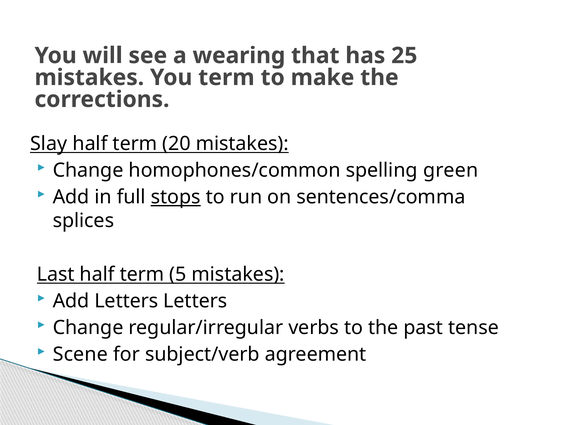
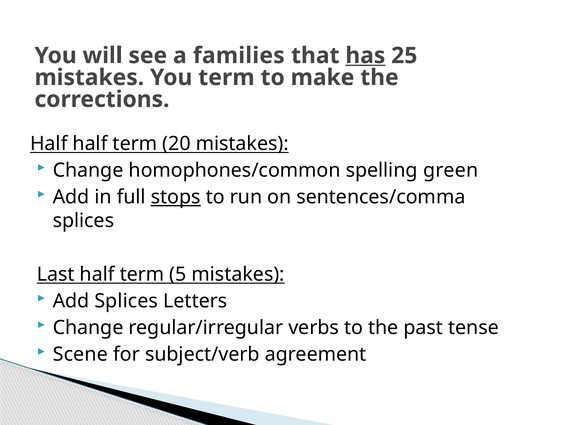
wearing: wearing -> families (239, 56)
has underline: none -> present (365, 56)
Slay: Slay -> Half (49, 143)
Add Letters: Letters -> Splices (126, 301)
